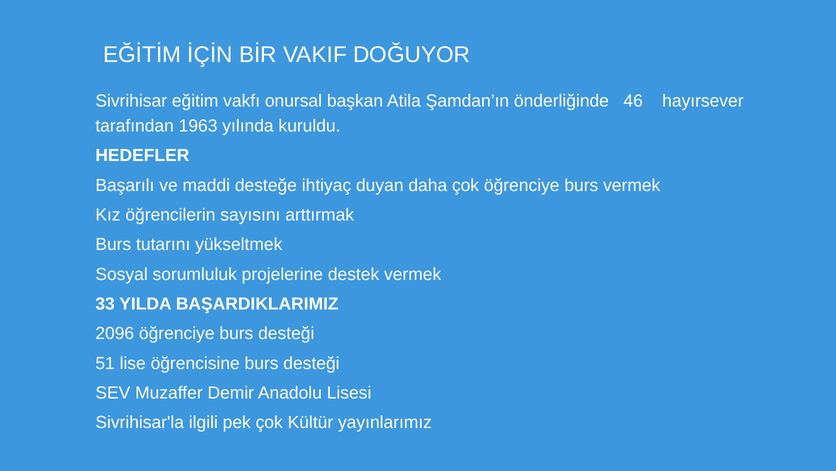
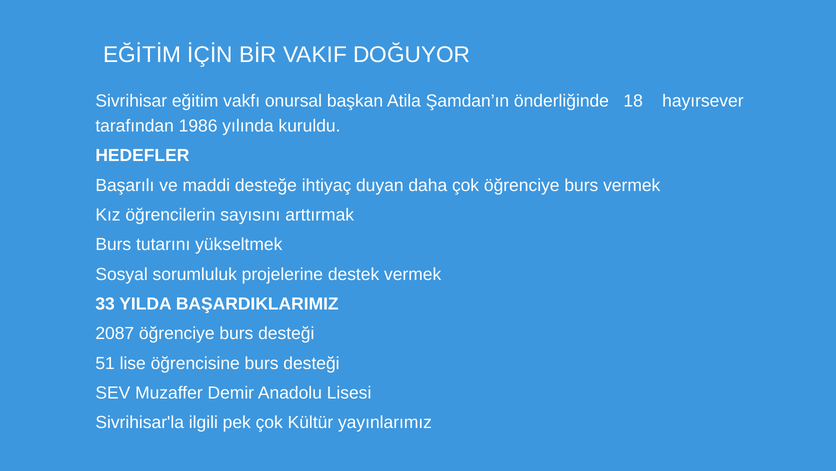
46: 46 -> 18 (633, 101)
1963: 1963 -> 1986 (198, 126)
2096: 2096 -> 2087 (115, 333)
